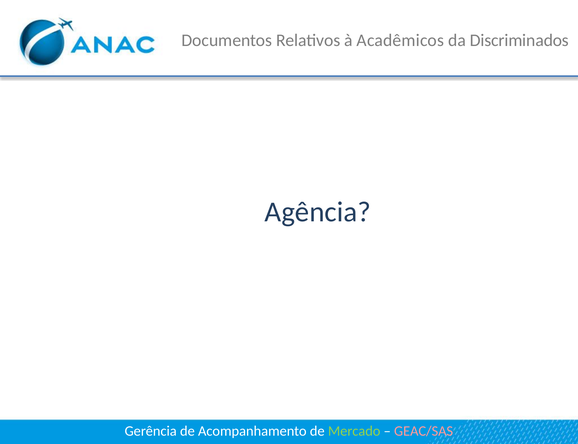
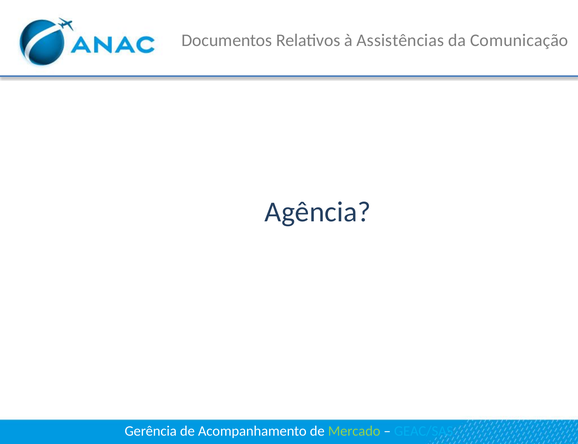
Acadêmicos: Acadêmicos -> Assistências (400, 40)
Discriminados: Discriminados -> Comunicação (519, 40)
GEAC/SAS colour: pink -> light blue (424, 431)
